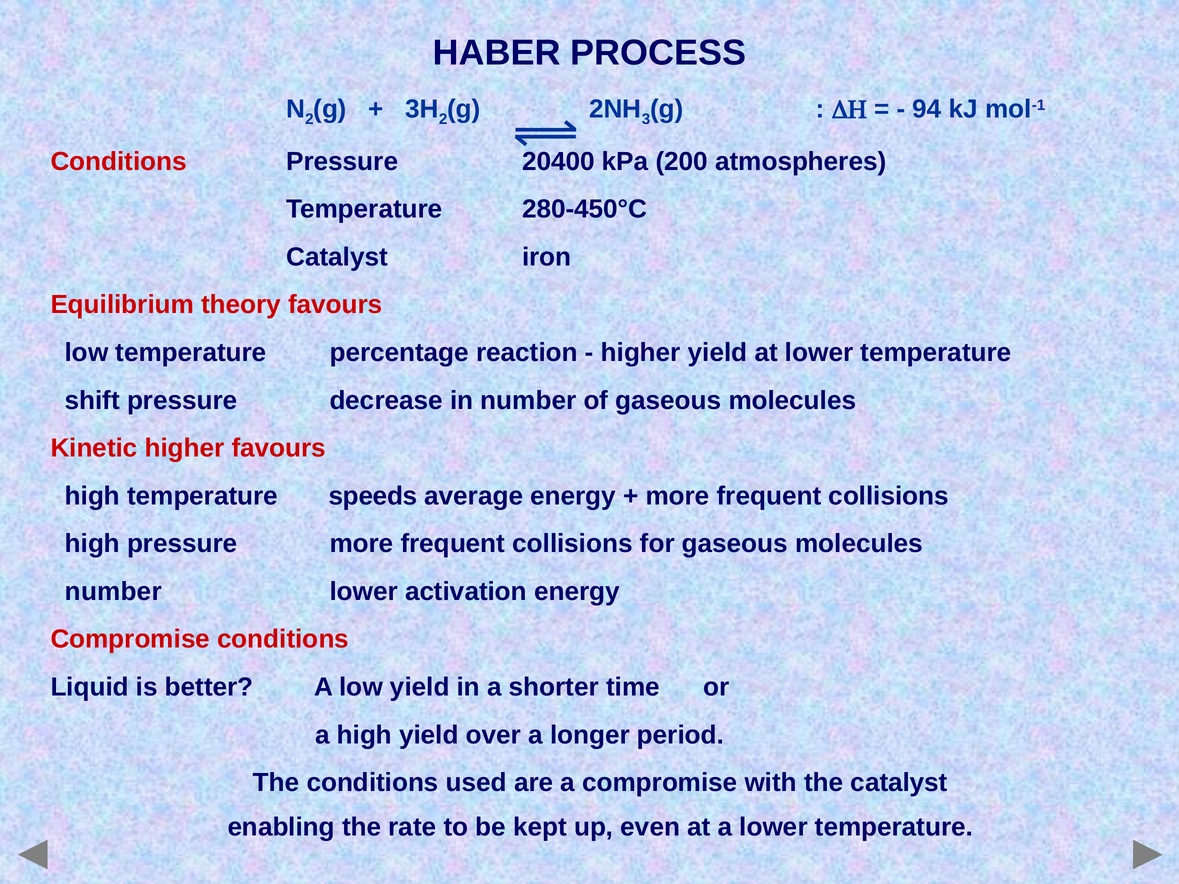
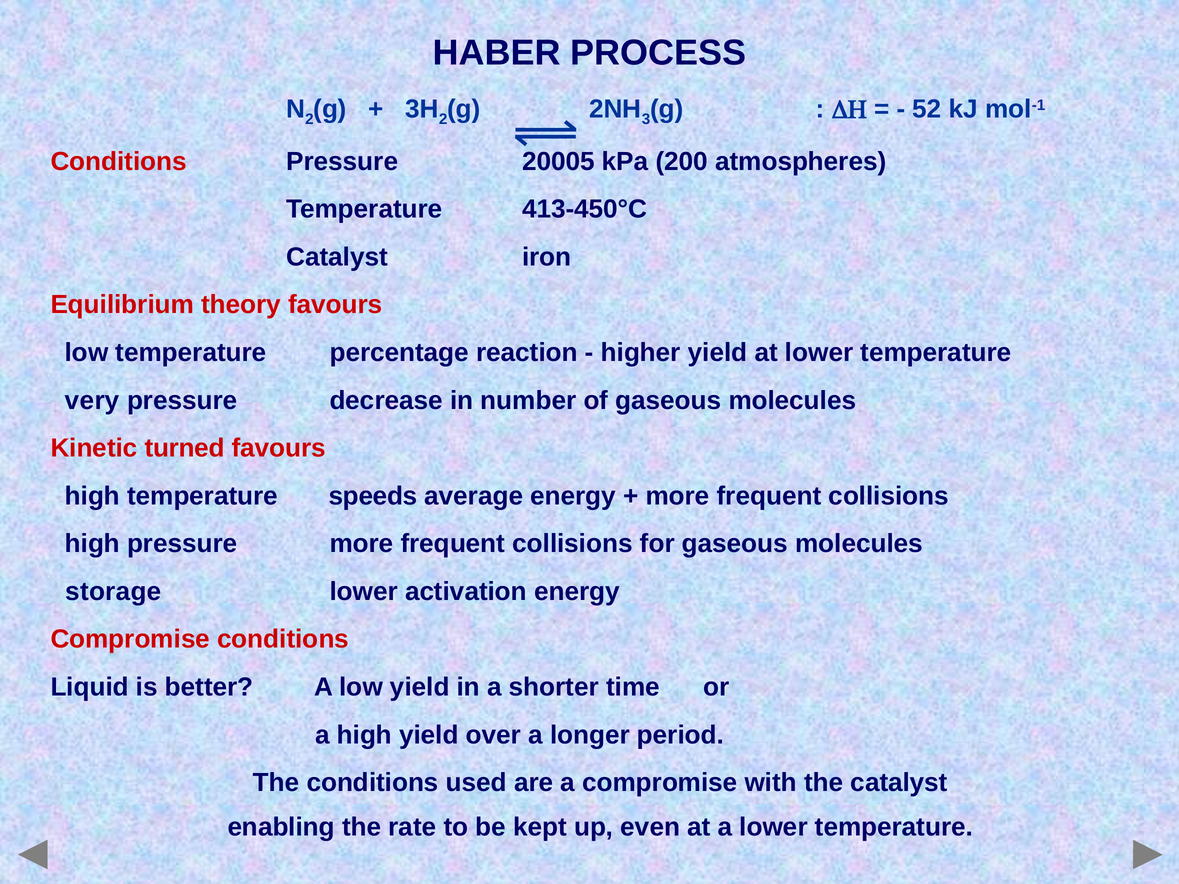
94: 94 -> 52 (927, 109)
20400: 20400 -> 20005 (558, 161)
280-450°C: 280-450°C -> 413-450°C (585, 209)
shift: shift -> very (92, 400)
Kinetic higher: higher -> turned (185, 448)
number: number -> storage (113, 592)
